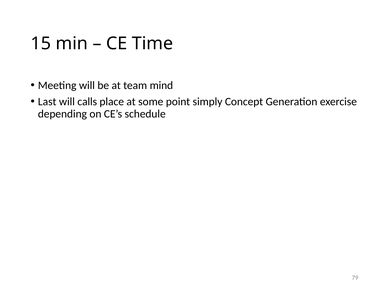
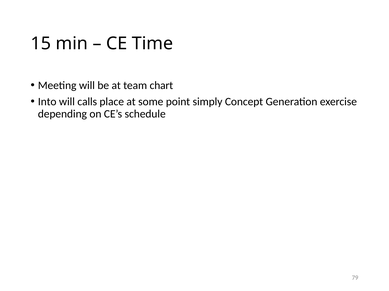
mind: mind -> chart (161, 86)
Last: Last -> Into (47, 102)
